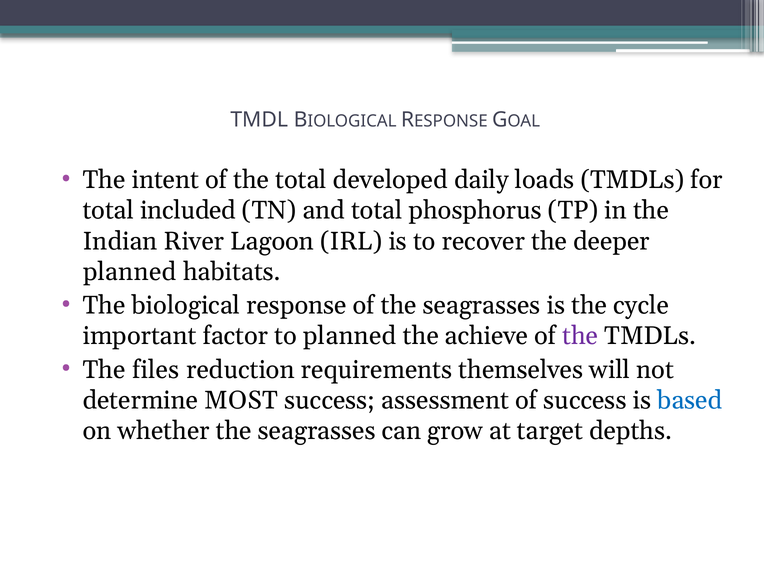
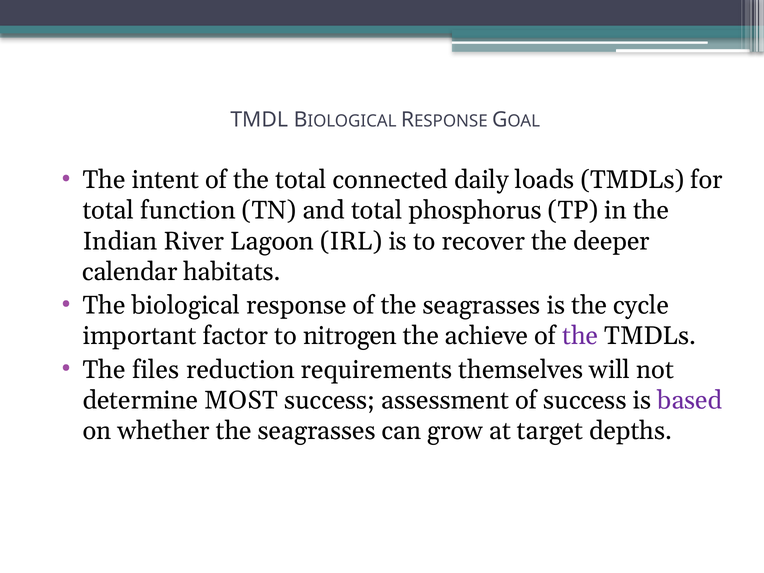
developed: developed -> connected (390, 180)
included: included -> function (188, 211)
planned: planned -> calendar (130, 272)
to planned: planned -> nitrogen (350, 336)
based colour: blue -> purple (690, 400)
